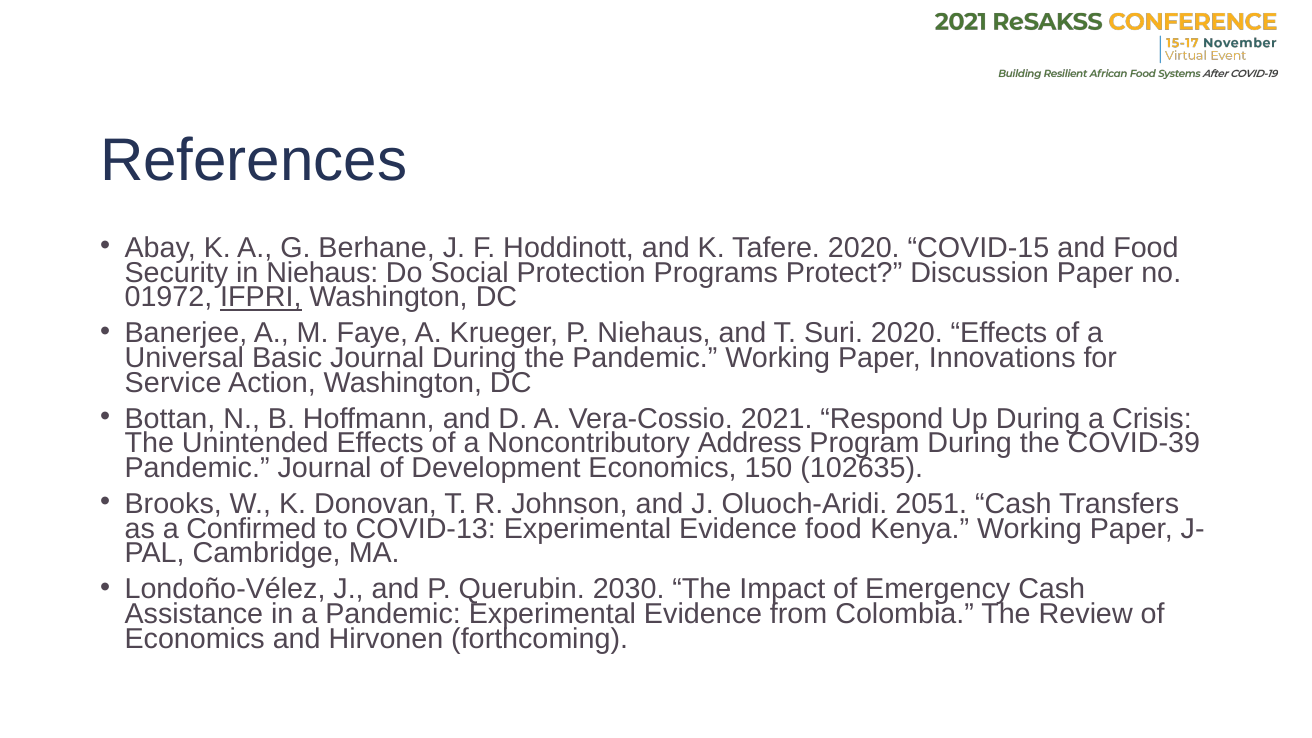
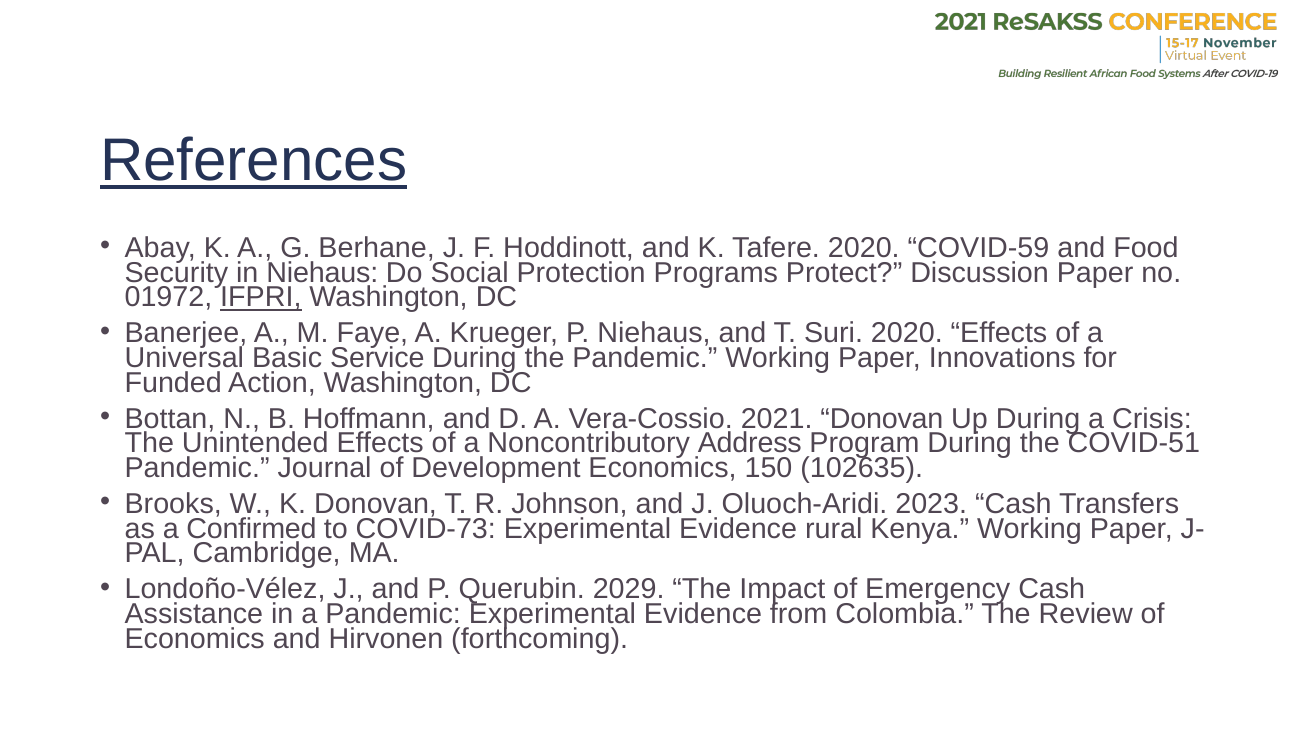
References underline: none -> present (254, 161)
COVID-15: COVID-15 -> COVID-59 (979, 248)
Basic Journal: Journal -> Service (377, 358)
Service: Service -> Funded (173, 383)
2021 Respond: Respond -> Donovan (882, 419)
COVID-39: COVID-39 -> COVID-51 (1134, 443)
2051: 2051 -> 2023 (931, 504)
COVID-13: COVID-13 -> COVID-73 (426, 529)
Evidence food: food -> rural (834, 529)
2030: 2030 -> 2029 (629, 589)
